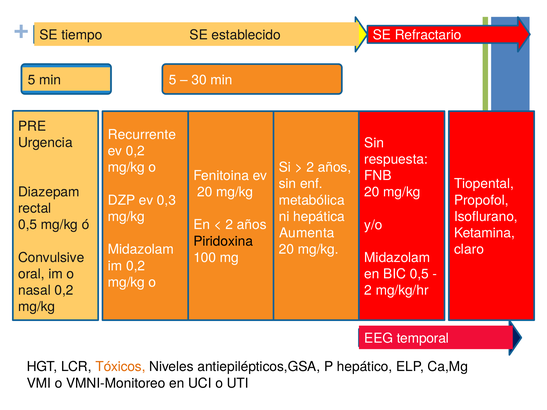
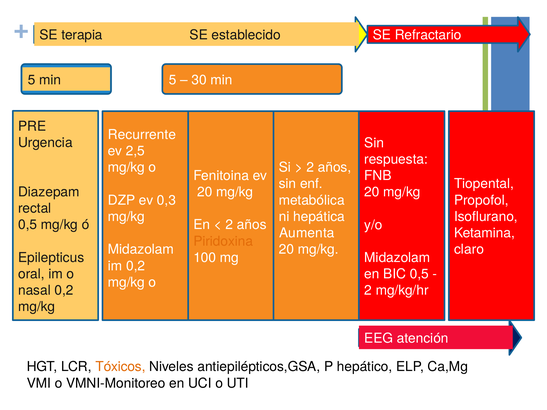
tiempo: tiempo -> terapia (82, 35)
ev 0,2: 0,2 -> 2,5 (135, 151)
Piridoxina colour: black -> orange (223, 241)
Convulsive: Convulsive -> Epilepticus (51, 258)
temporal: temporal -> atención (423, 339)
